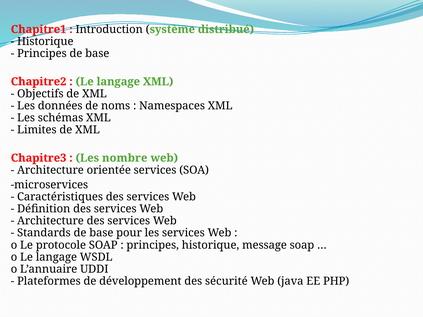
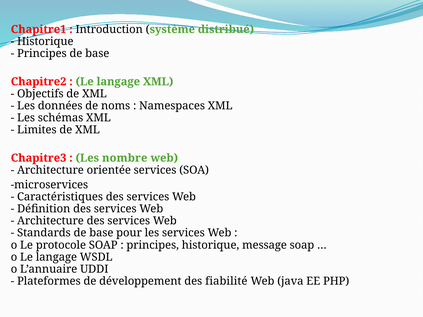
sécurité: sécurité -> fiabilité (226, 281)
